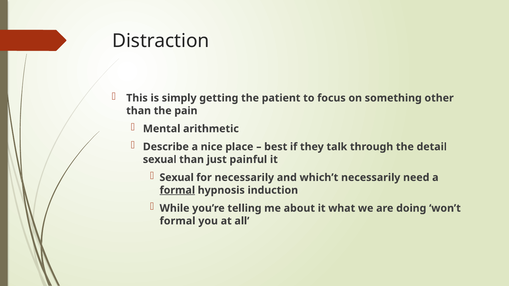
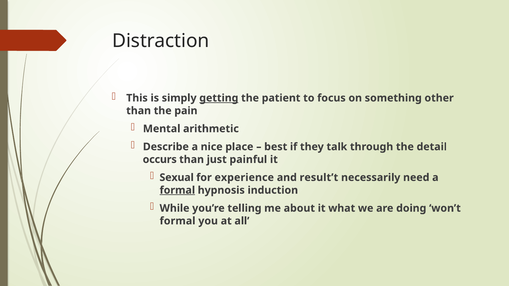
getting underline: none -> present (219, 98)
sexual: sexual -> occurs (160, 160)
for necessarily: necessarily -> experience (244, 178)
which’t: which’t -> result’t (319, 178)
